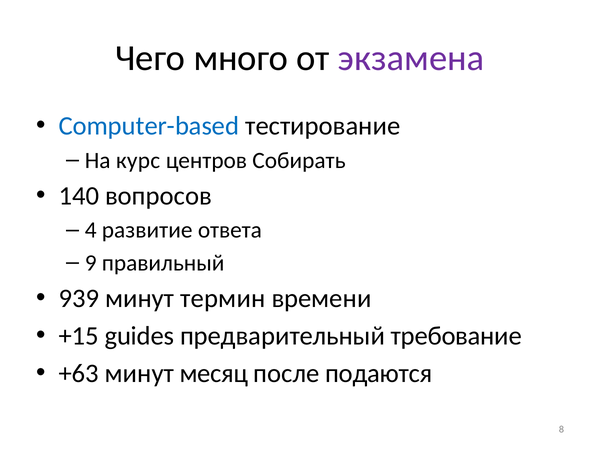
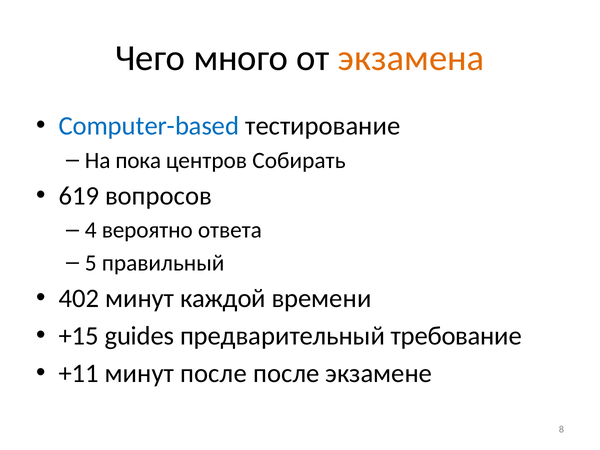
экзамена colour: purple -> orange (411, 58)
курс: курс -> пока (138, 160)
140: 140 -> 619 (79, 196)
развитие: развитие -> вероятно (147, 230)
9: 9 -> 5 (91, 263)
939: 939 -> 402 (79, 298)
термин: термин -> каждой (223, 298)
+63: +63 -> +11 (79, 373)
минут месяц: месяц -> после (214, 373)
подаются: подаются -> экзамене (379, 373)
